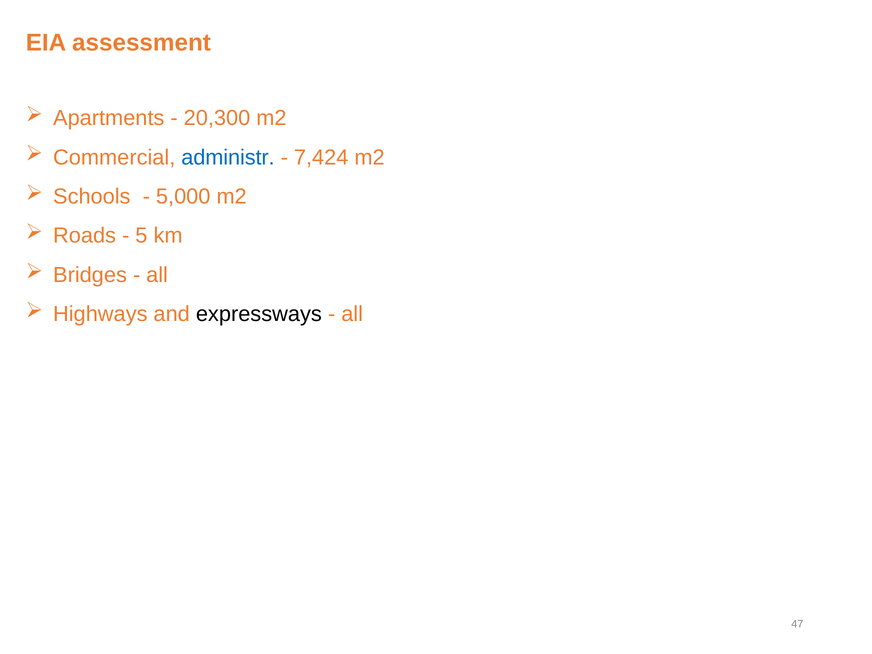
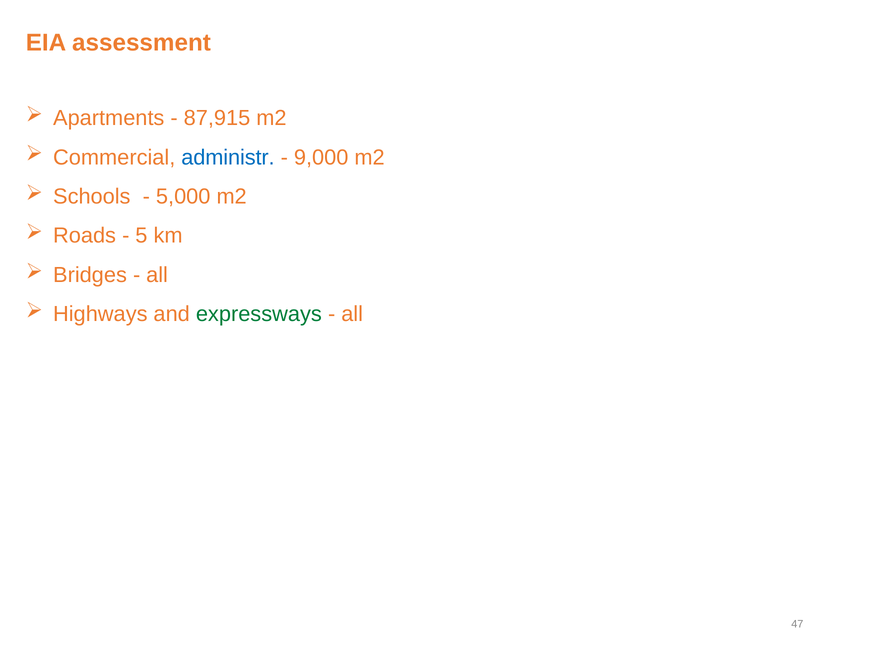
20,300: 20,300 -> 87,915 (217, 118)
7,424: 7,424 -> 9,000 (321, 157)
expressways colour: black -> green (259, 314)
